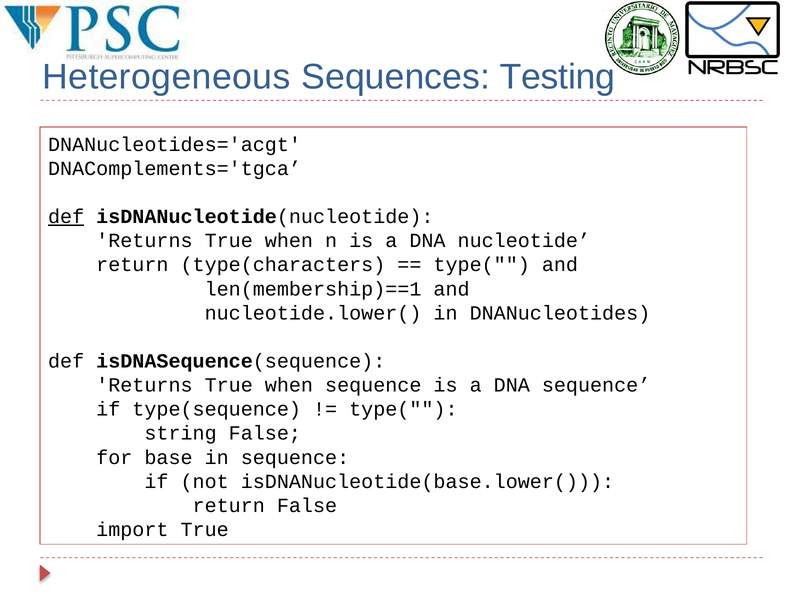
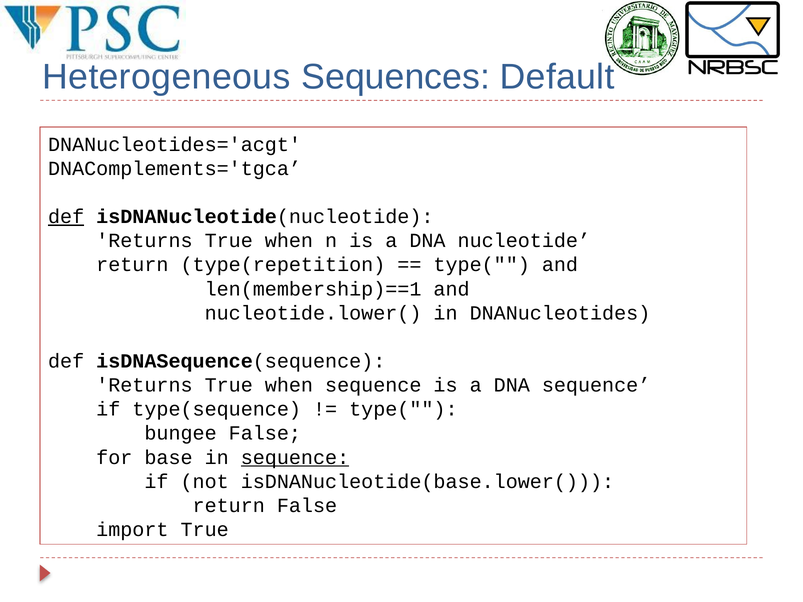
Testing: Testing -> Default (557, 77)
type(characters: type(characters -> type(repetition (283, 265)
string: string -> bungee (181, 434)
sequence underline: none -> present (295, 458)
